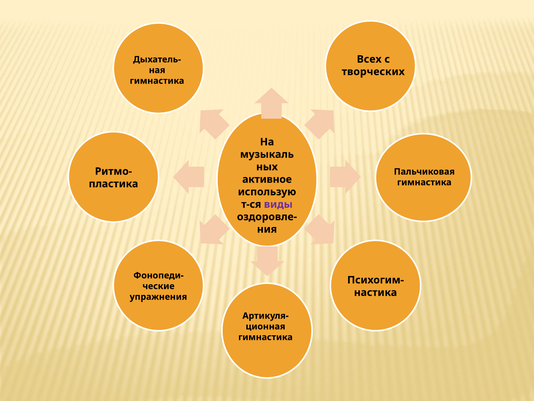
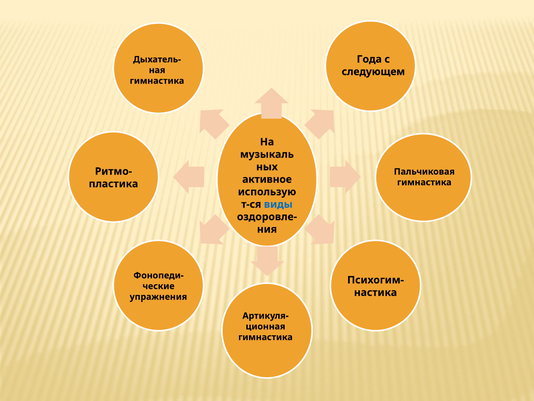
Всех: Всех -> Года (369, 59)
творческих: творческих -> следующем (373, 72)
виды colour: purple -> blue (278, 204)
